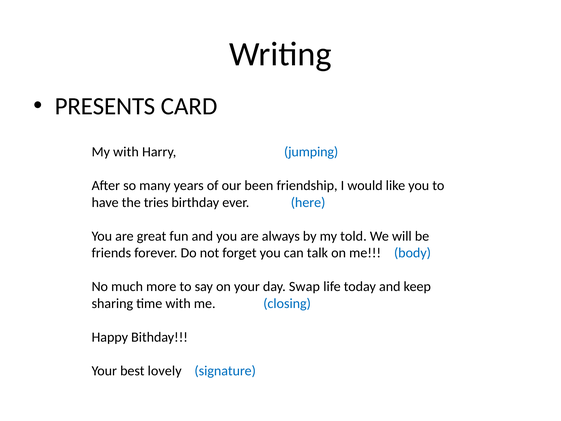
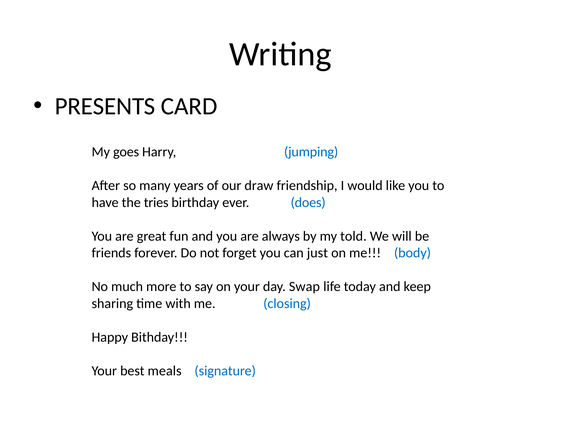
My with: with -> goes (126, 152)
been: been -> draw (259, 185)
here: here -> does (308, 202)
talk: talk -> just (317, 253)
lovely: lovely -> meals (165, 371)
